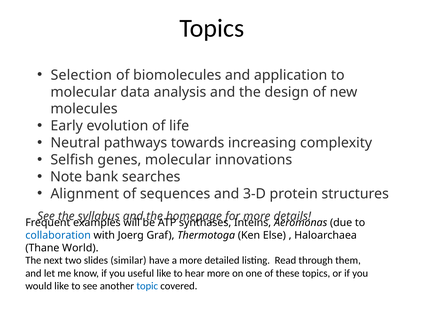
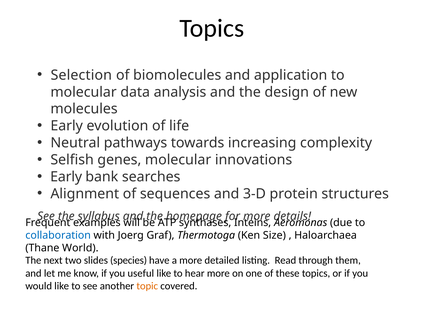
Note: Note -> Early (66, 177)
Else: Else -> Size (274, 235)
similar: similar -> species (129, 261)
topic colour: blue -> orange (147, 286)
